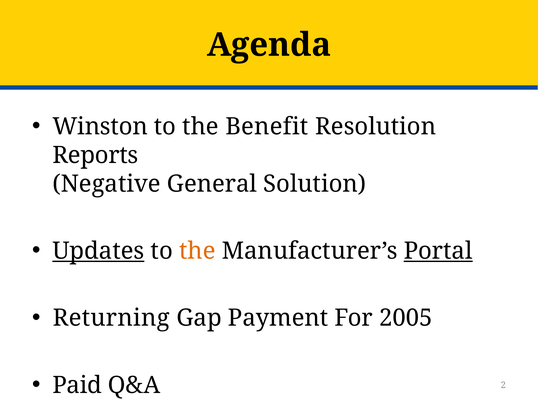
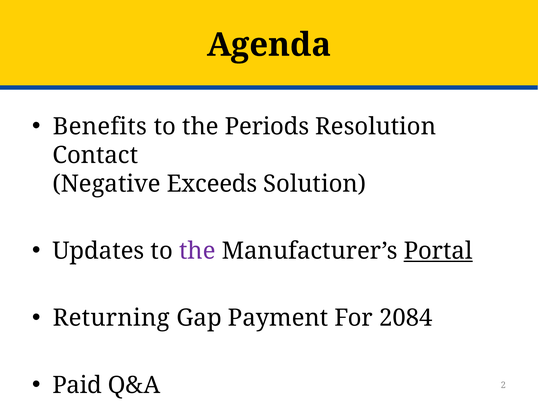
Winston: Winston -> Benefits (100, 126)
Benefit: Benefit -> Periods (267, 126)
Reports: Reports -> Contact (95, 155)
General: General -> Exceeds (212, 184)
Updates underline: present -> none (98, 251)
the colour: orange -> purple (197, 251)
2005: 2005 -> 2084 (406, 318)
